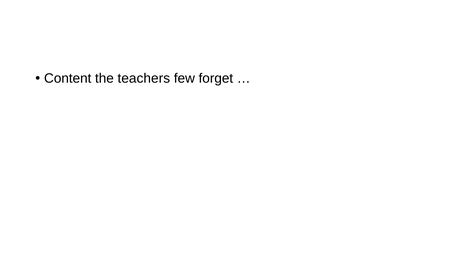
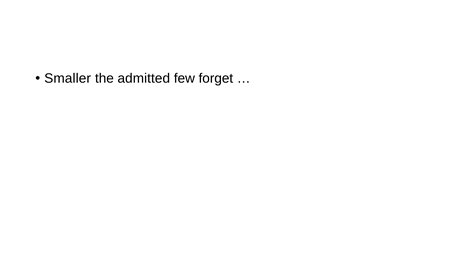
Content: Content -> Smaller (68, 78)
teachers: teachers -> admitted (144, 78)
